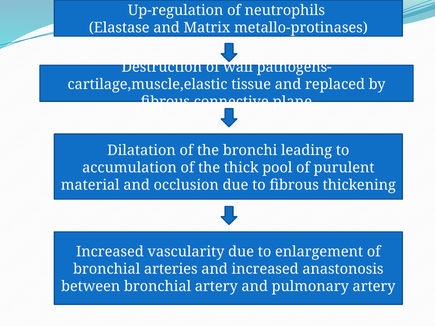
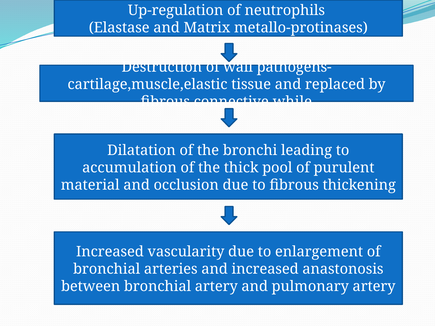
plane: plane -> while (292, 102)
